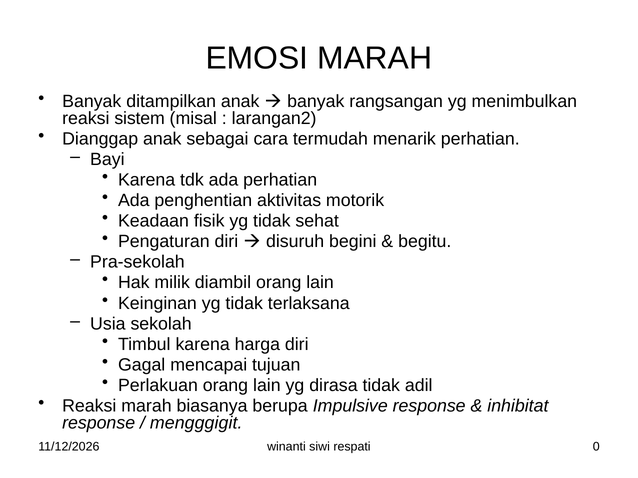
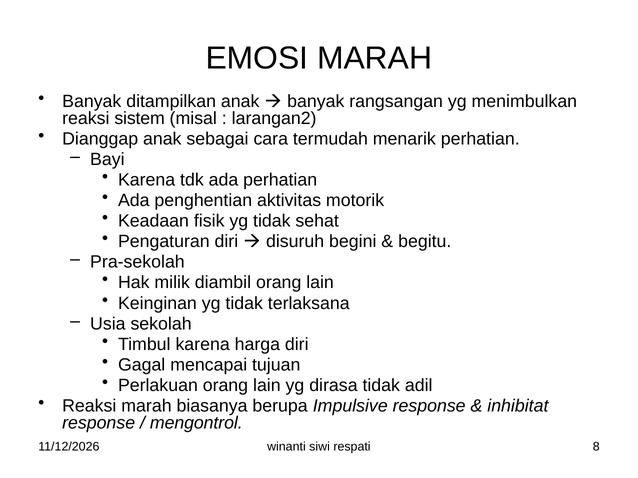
mengggigit: mengggigit -> mengontrol (196, 423)
0: 0 -> 8 (596, 447)
